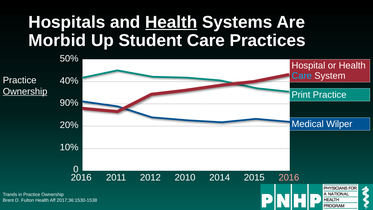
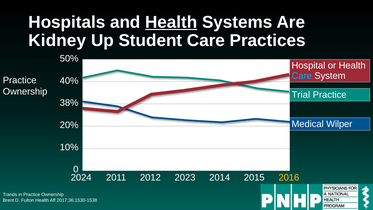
Morbid: Morbid -> Kidney (57, 41)
Ownership underline: present -> none (25, 91)
Print: Print -> Trial (301, 95)
90%: 90% -> 38% (69, 103)
2016: 2016 -> 2024 (81, 177)
2010: 2010 -> 2023 (185, 177)
2016 colour: pink -> yellow (289, 177)
